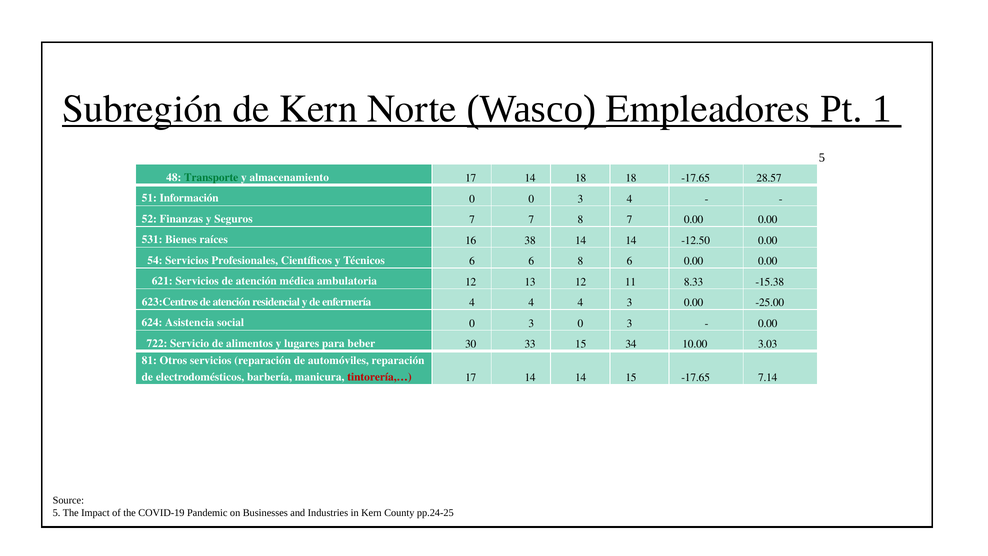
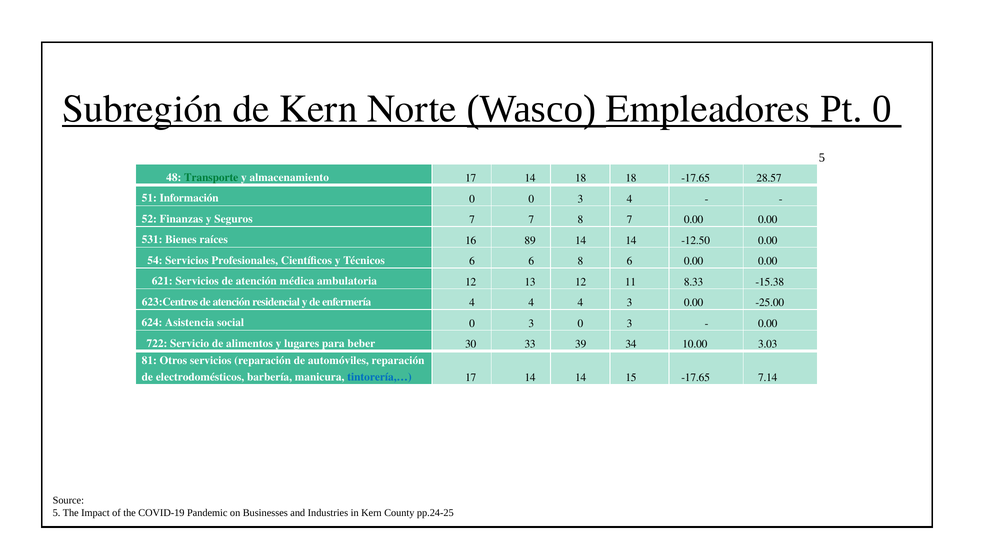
Pt 1: 1 -> 0 (882, 109)
38: 38 -> 89 (530, 240)
33 15: 15 -> 39 (581, 344)
tintorería,… colour: red -> blue (379, 377)
